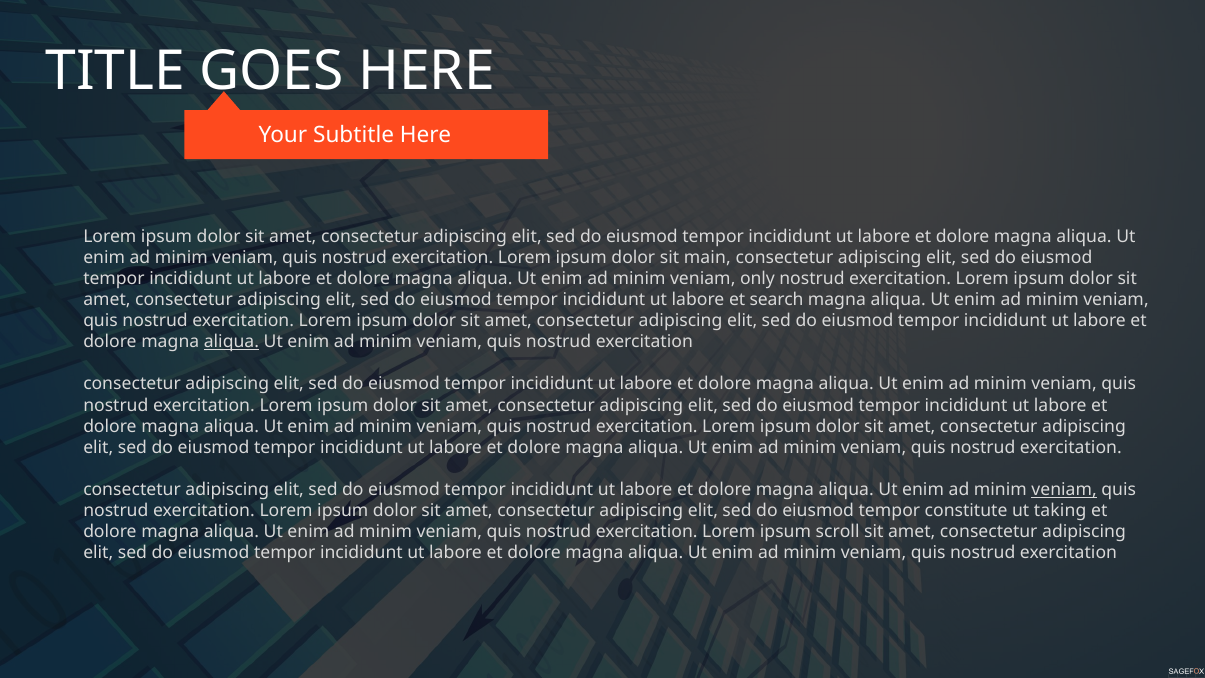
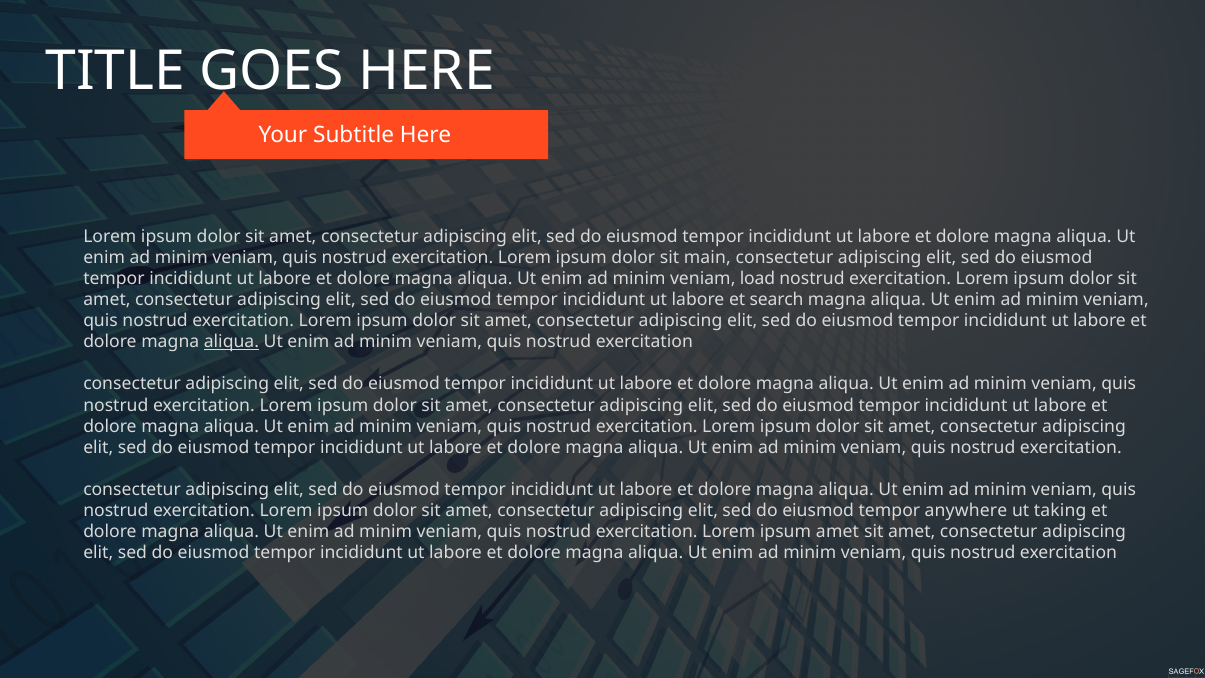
only: only -> load (757, 279)
veniam underline: present -> none (1064, 490)
constitute: constitute -> anywhere (966, 511)
ipsum scroll: scroll -> amet (838, 532)
